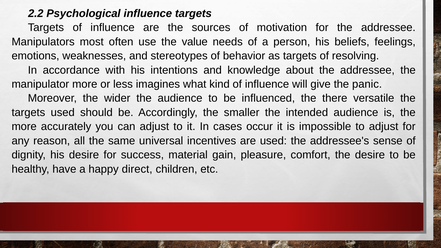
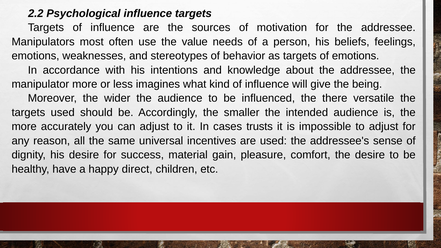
of resolving: resolving -> emotions (356, 56)
panic: panic -> being (367, 84)
occur: occur -> trusts (260, 127)
